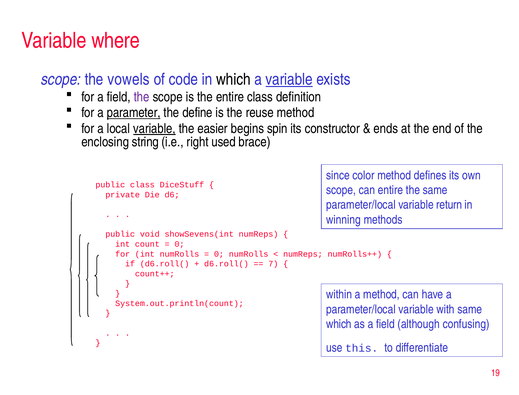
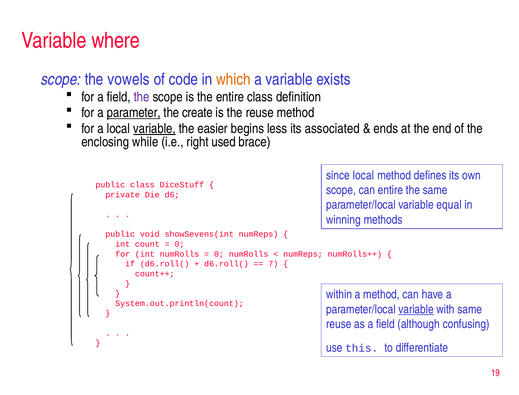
which colour: black -> orange (233, 79)
variable underline: present -> none (289, 79)
define: define -> create (197, 113)
spin: spin -> less (277, 129)
constructor: constructor -> associated (332, 129)
string: string -> while (145, 142)
since color: color -> local (363, 175)
return: return -> equal (449, 205)
variable underline: none -> present (416, 310)
which: which -> reuse (339, 325)
